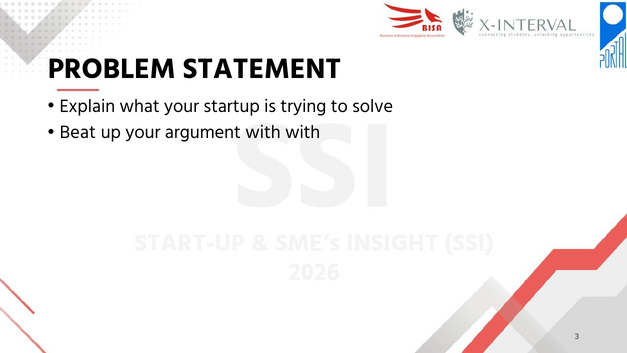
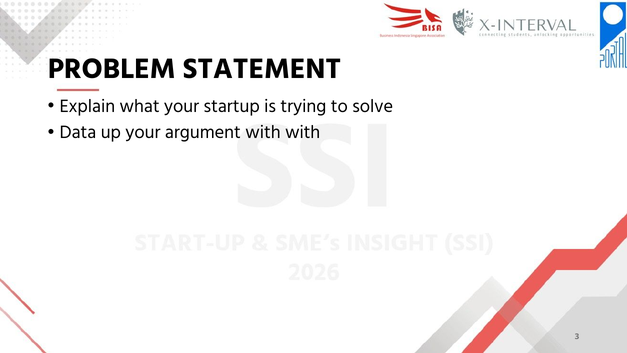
Beat: Beat -> Data (78, 132)
